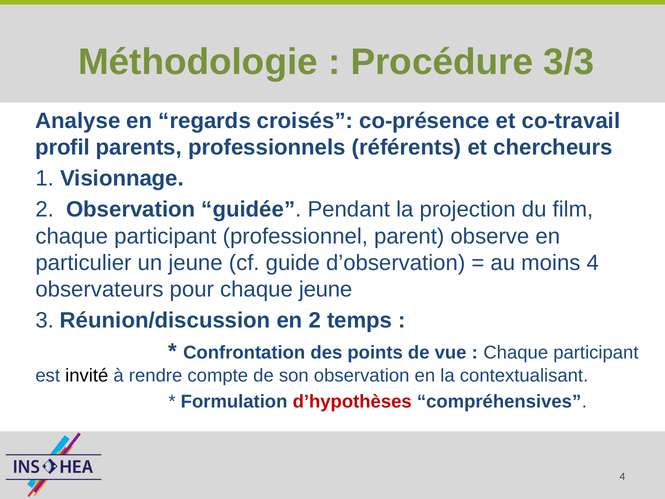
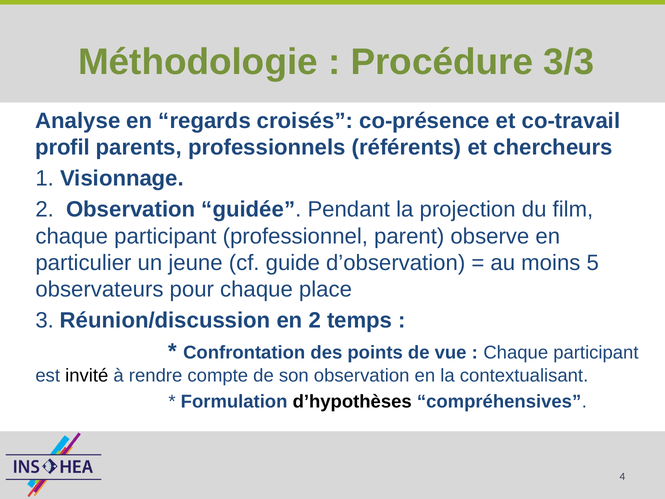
moins 4: 4 -> 5 (593, 263)
chaque jeune: jeune -> place (325, 289)
d’hypothèses colour: red -> black (352, 401)
